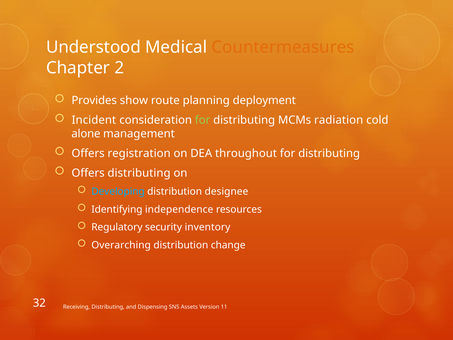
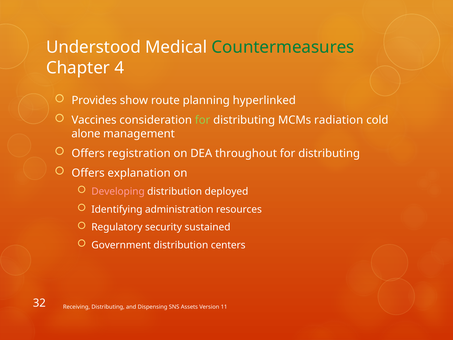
Countermeasures colour: orange -> green (283, 47)
2: 2 -> 4 (119, 68)
deployment: deployment -> hyperlinked (264, 100)
Incident: Incident -> Vaccines (94, 120)
Offers distributing: distributing -> explanation (139, 173)
Developing colour: light blue -> pink (118, 191)
designee: designee -> deployed (226, 191)
independence: independence -> administration (179, 209)
inventory: inventory -> sustained (208, 227)
Overarching: Overarching -> Government (121, 245)
change: change -> centers (228, 245)
